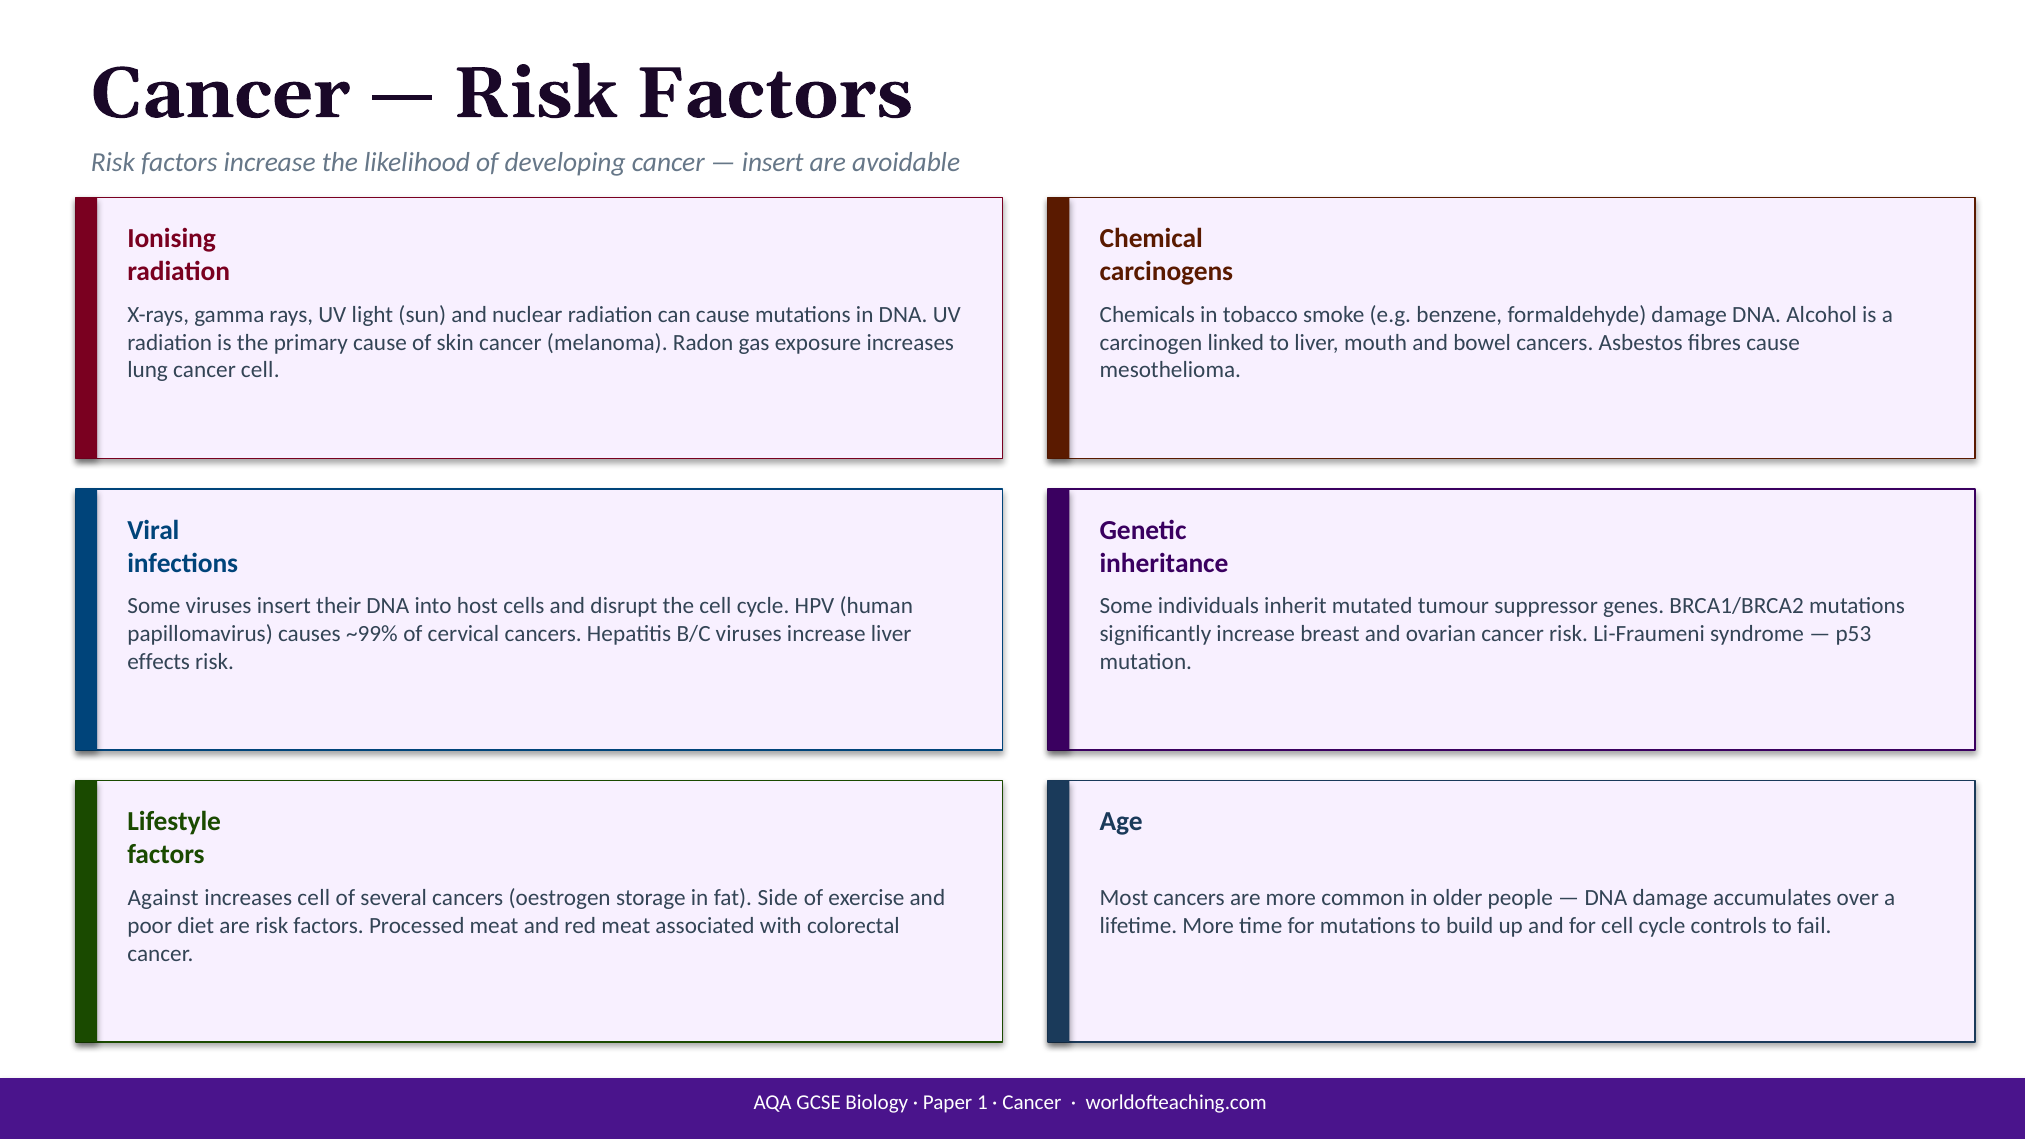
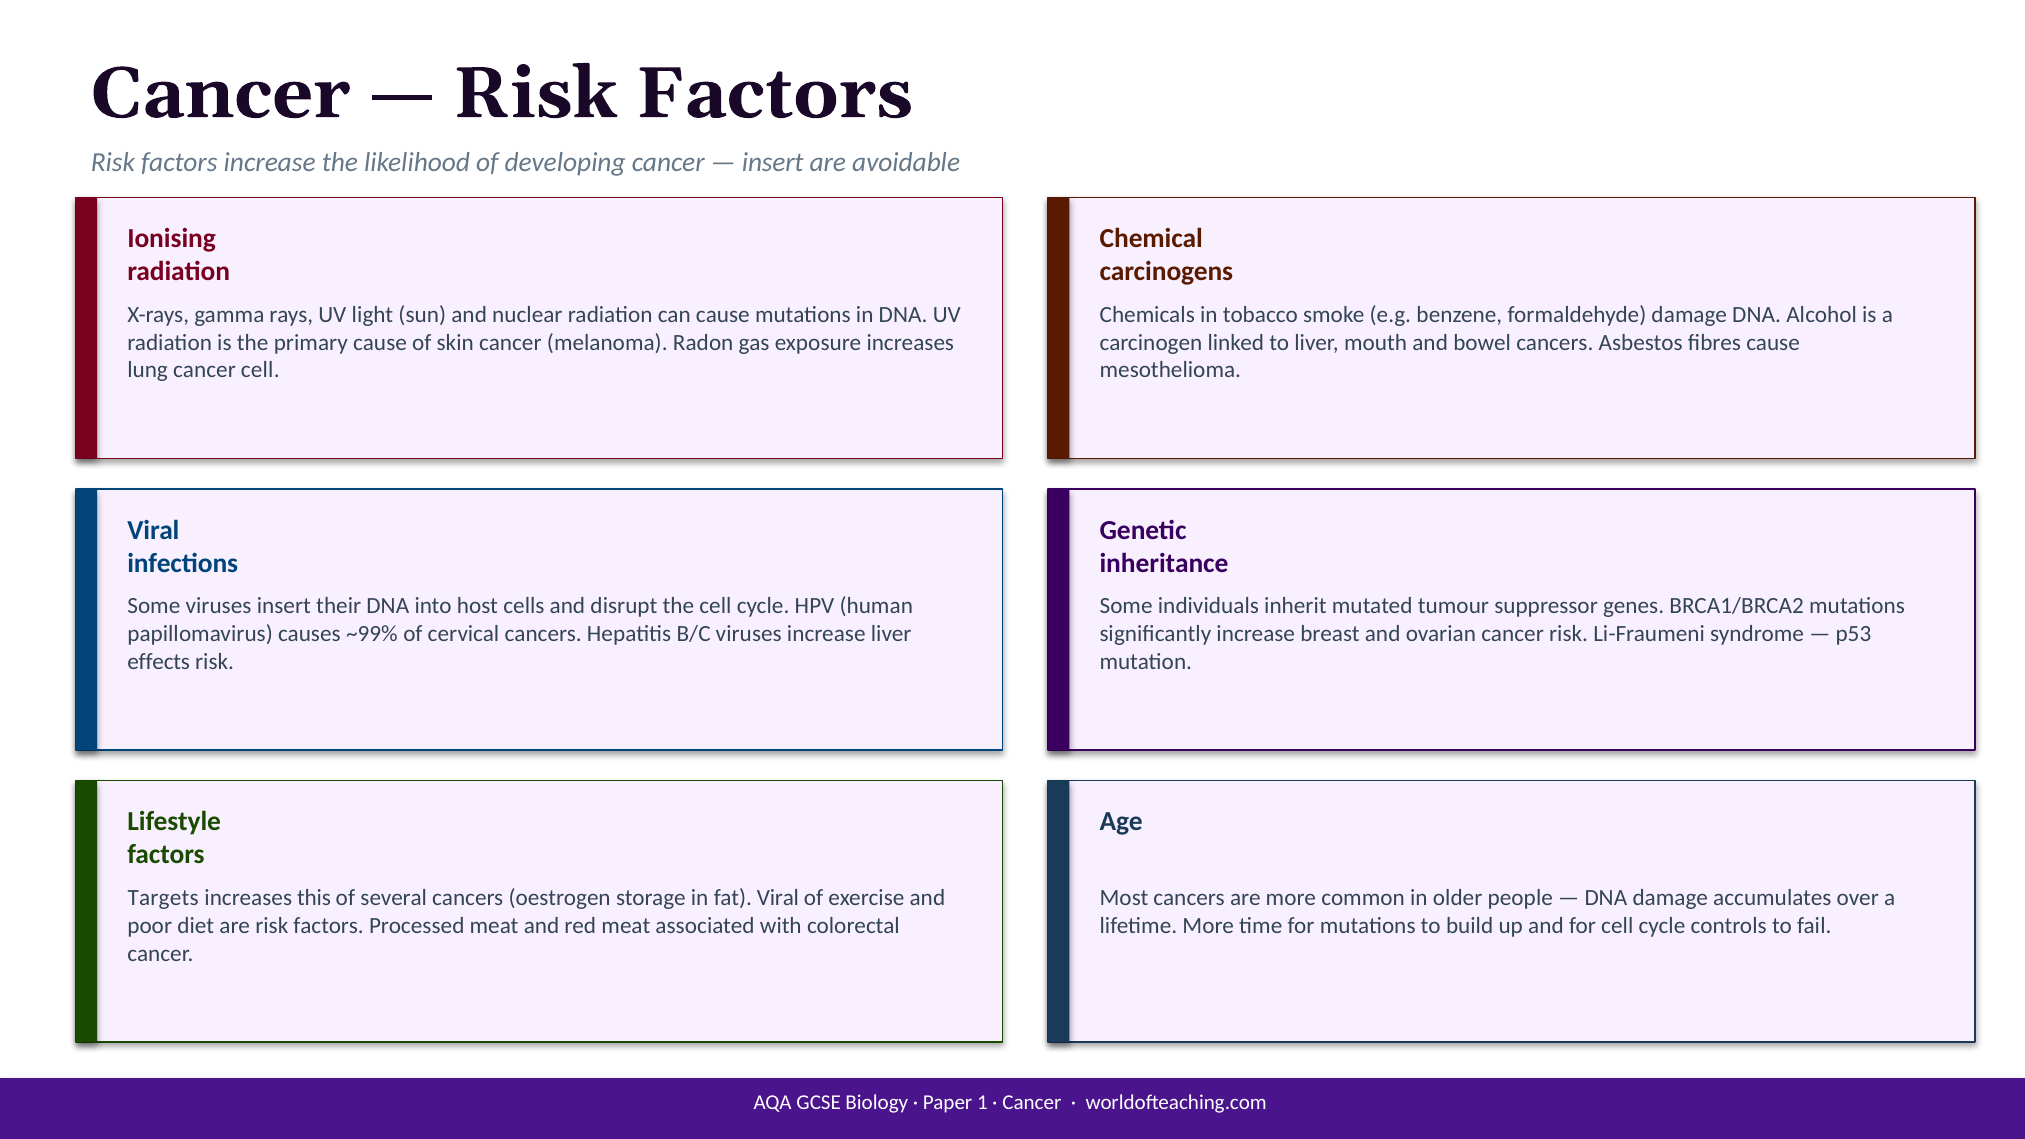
Against: Against -> Targets (163, 898)
increases cell: cell -> this (314, 898)
fat Side: Side -> Viral (778, 898)
